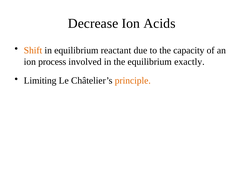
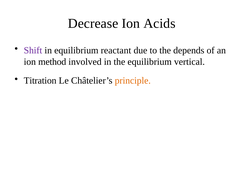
Shift colour: orange -> purple (33, 50)
capacity: capacity -> depends (189, 50)
process: process -> method (52, 62)
exactly: exactly -> vertical (189, 62)
Limiting: Limiting -> Titration (40, 81)
